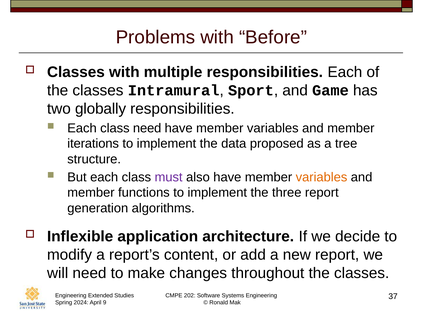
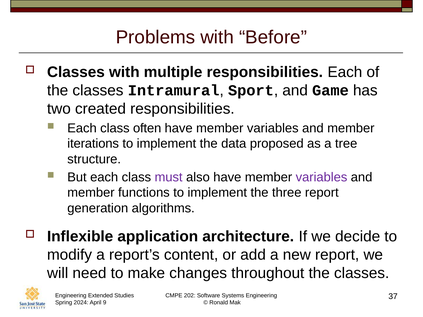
globally: globally -> created (100, 109)
class need: need -> often (147, 128)
variables colour: orange -> purple (322, 177)
